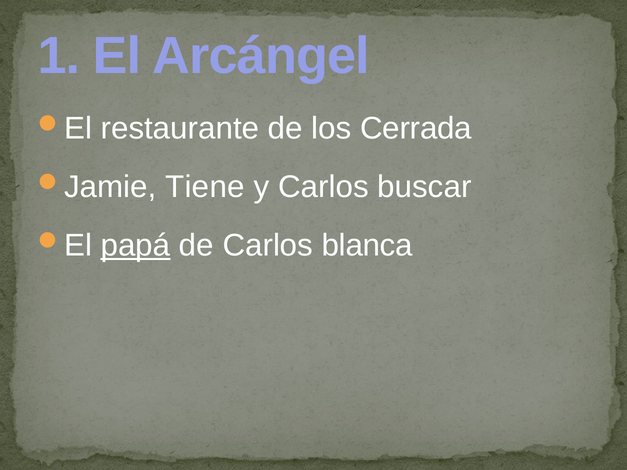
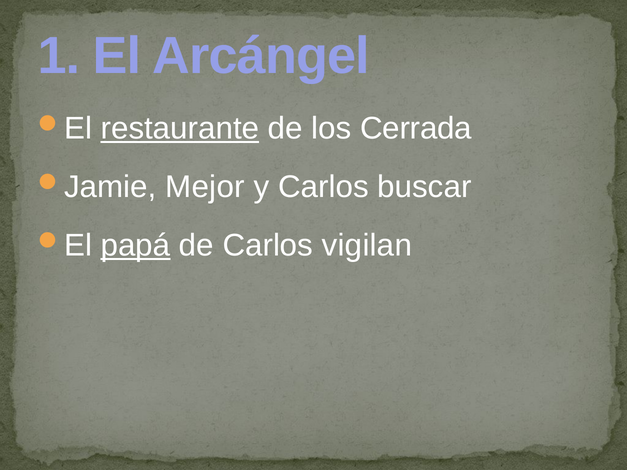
restaurante underline: none -> present (180, 129)
Tiene: Tiene -> Mejor (205, 187)
blanca: blanca -> vigilan (367, 246)
